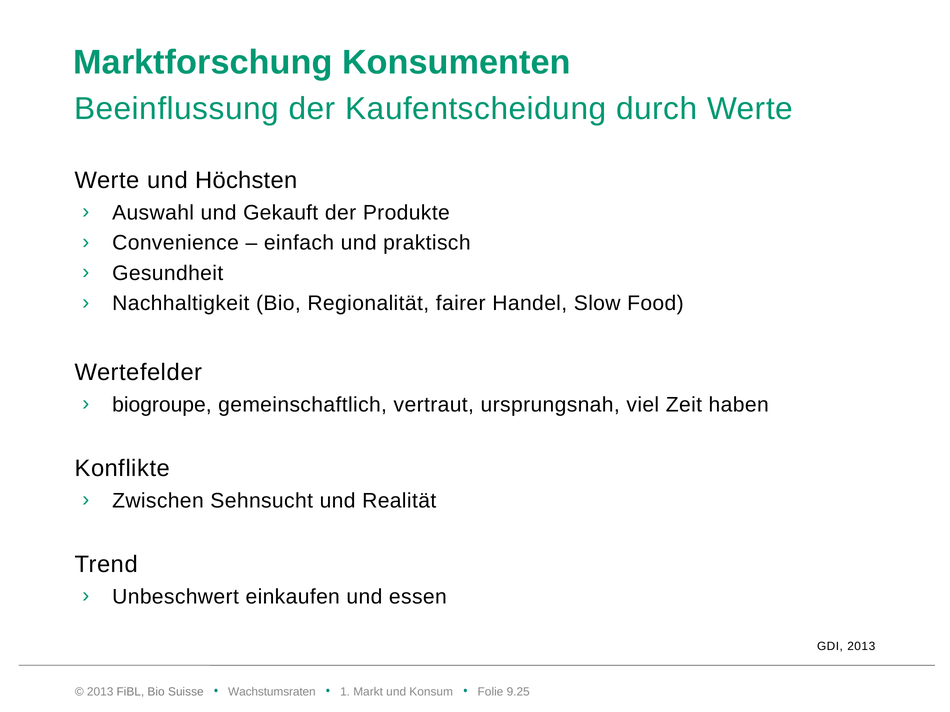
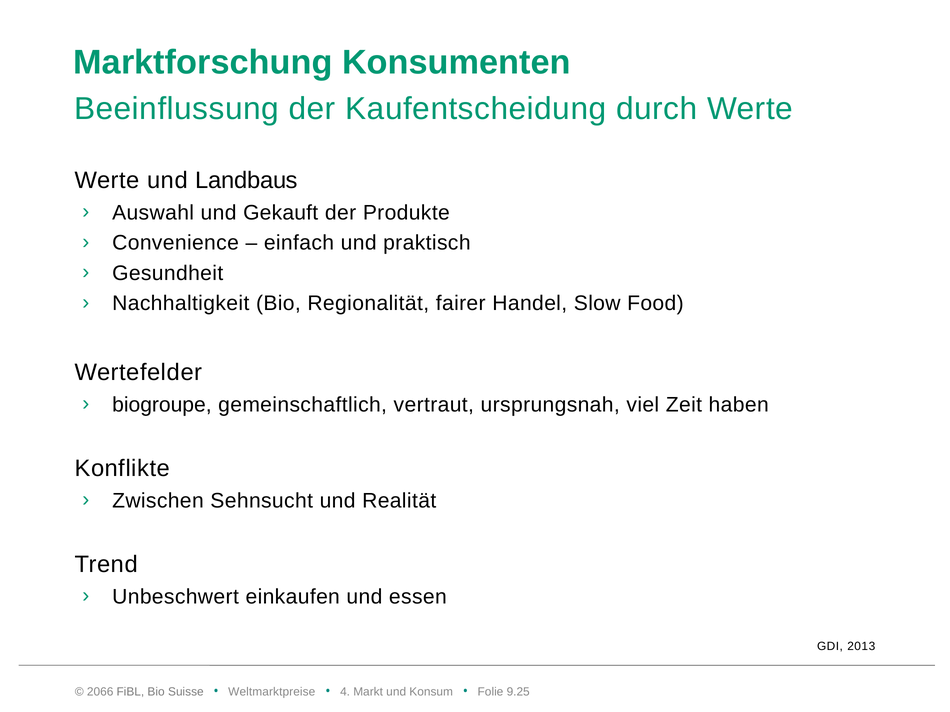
Höchsten: Höchsten -> Landbaus (247, 181)
2013: 2013 -> 2066 (100, 692)
Wachstumsraten: Wachstumsraten -> Weltmarktpreise (272, 692)
1: 1 -> 4 (345, 692)
